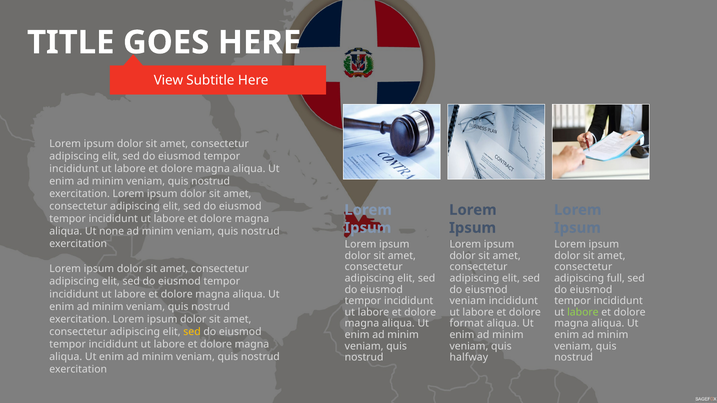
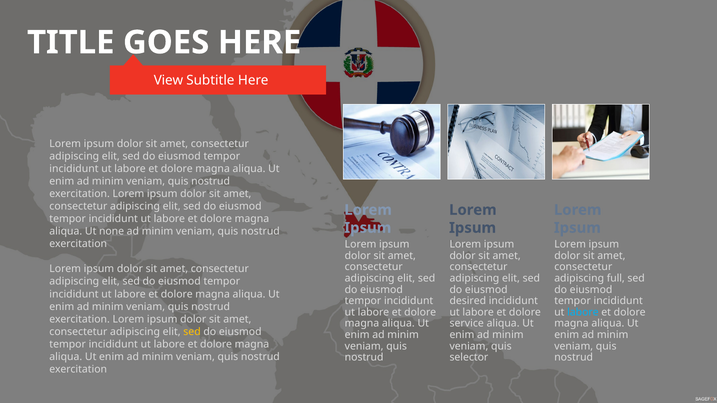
veniam: veniam -> desired (468, 301)
labore colour: light green -> light blue (583, 312)
format: format -> service (467, 324)
halfway: halfway -> selector (469, 358)
